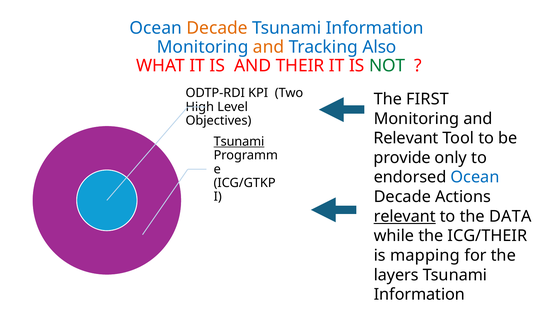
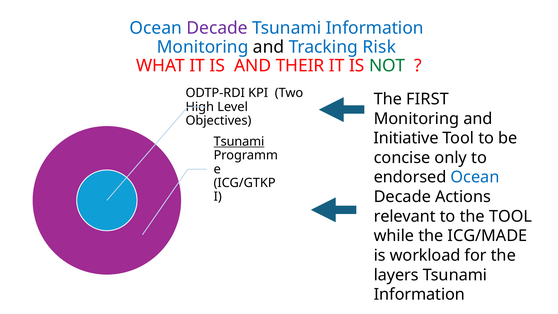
Decade colour: orange -> purple (217, 28)
and colour: orange -> black (269, 47)
Also: Also -> Risk (379, 47)
Relevant: Relevant -> Initiative (406, 138)
provide: provide -> concise (402, 158)
relevant underline: present -> none (405, 216)
the DATA: DATA -> TOOL (510, 216)
ICG/THEIR: ICG/THEIR -> ICG/MADE (487, 236)
mapping: mapping -> workload (425, 255)
